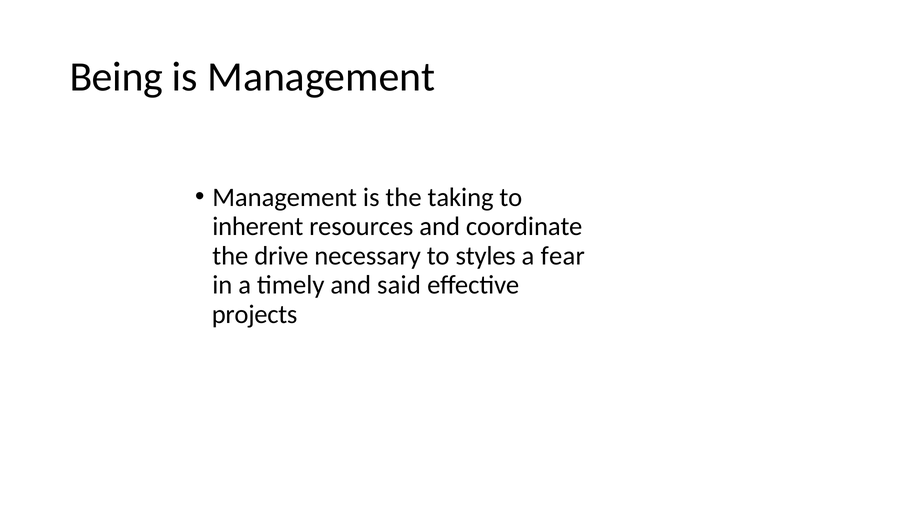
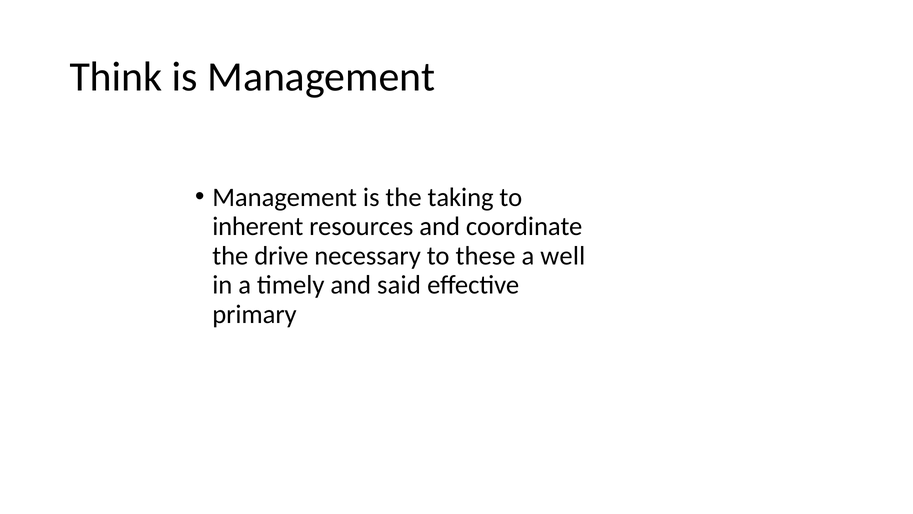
Being: Being -> Think (116, 77)
styles: styles -> these (486, 256)
fear: fear -> well (563, 256)
projects: projects -> primary (254, 314)
